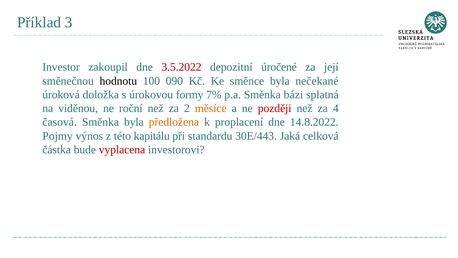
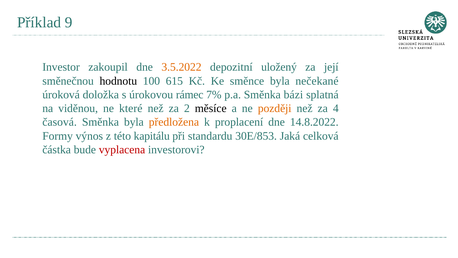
3: 3 -> 9 (69, 22)
3.5.2022 colour: red -> orange (181, 67)
úročené: úročené -> uložený (279, 67)
090: 090 -> 615 (174, 81)
formy: formy -> rámec (190, 95)
roční: roční -> které (131, 108)
měsíce colour: orange -> black (211, 108)
později colour: red -> orange (275, 108)
Pojmy: Pojmy -> Formy (58, 136)
30E/443: 30E/443 -> 30E/853 (256, 136)
